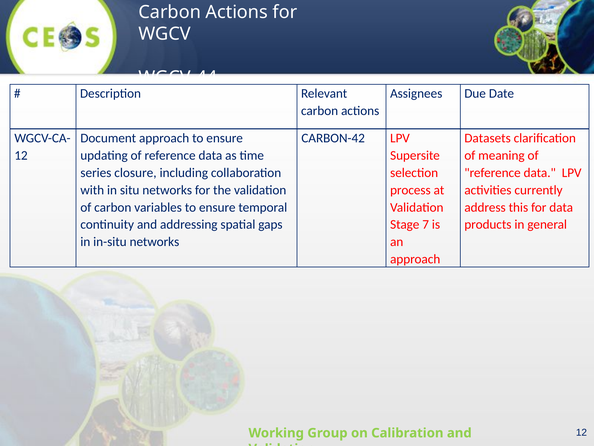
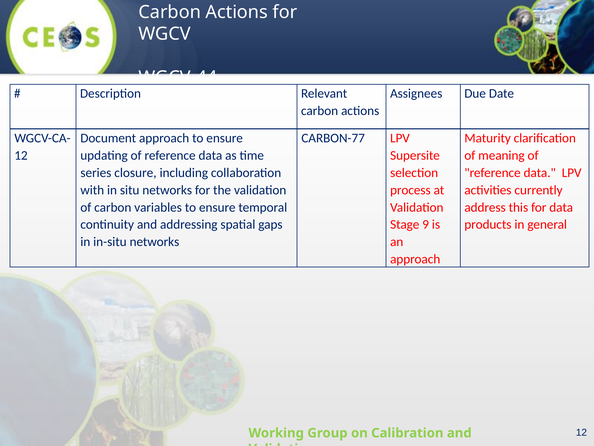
CARBON-42: CARBON-42 -> CARBON-77 (333, 138)
Datasets: Datasets -> Maturity (488, 138)
7: 7 -> 9 (426, 224)
